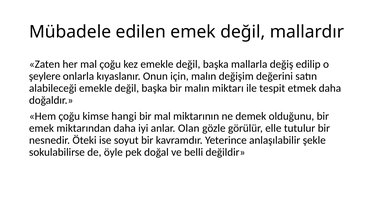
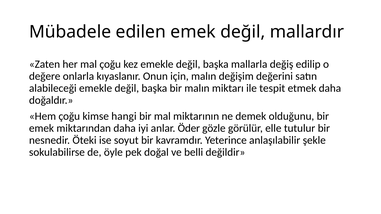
şeylere: şeylere -> değere (45, 76)
Olan: Olan -> Öder (189, 128)
